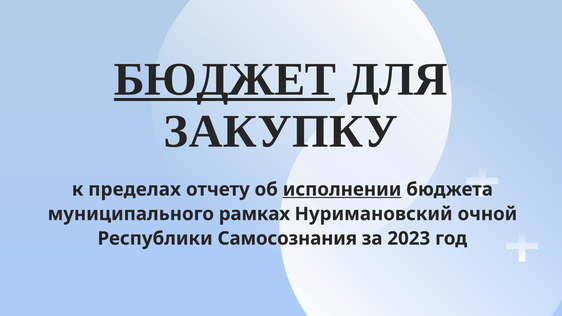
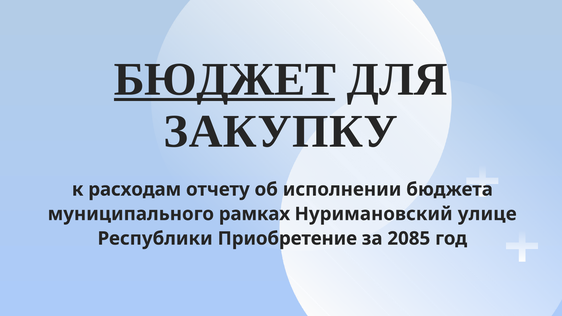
пределах: пределах -> расходам (135, 189)
исполнении underline: present -> none (342, 189)
очной: очной -> улице (487, 214)
Самосознания: Самосознания -> Приобретение (287, 239)
2023: 2023 -> 2085 (409, 239)
